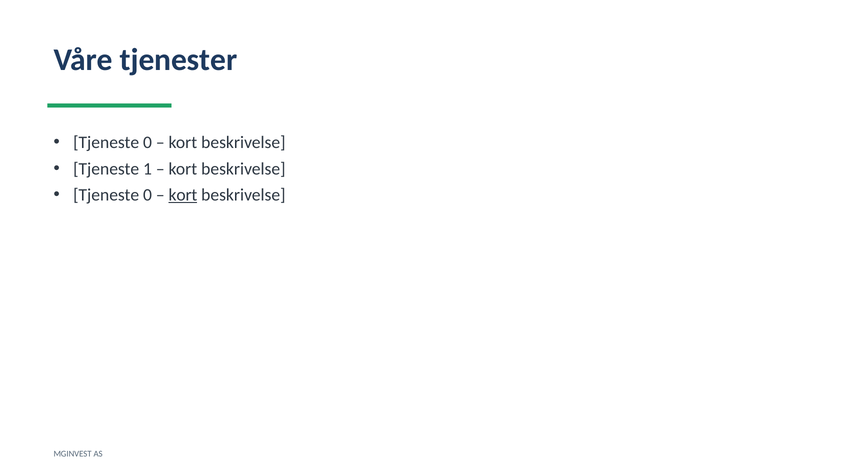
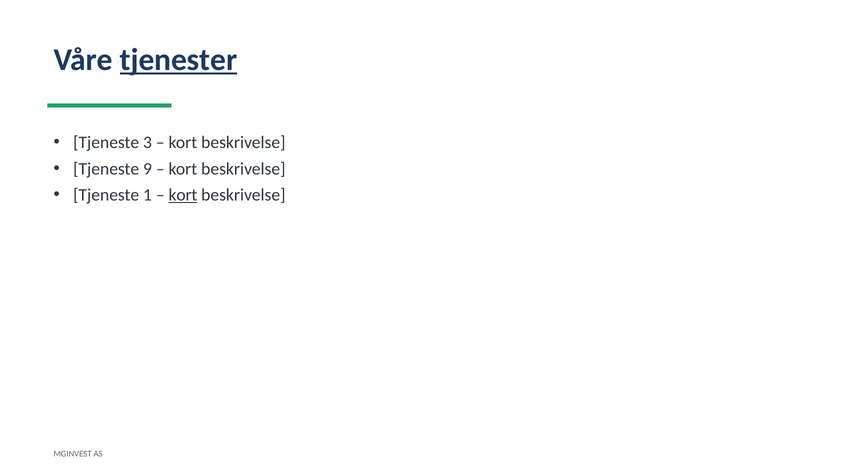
tjenester underline: none -> present (179, 60)
0: 0 -> 3 (147, 142)
1: 1 -> 9 (147, 169)
0: 0 -> 1 (147, 195)
